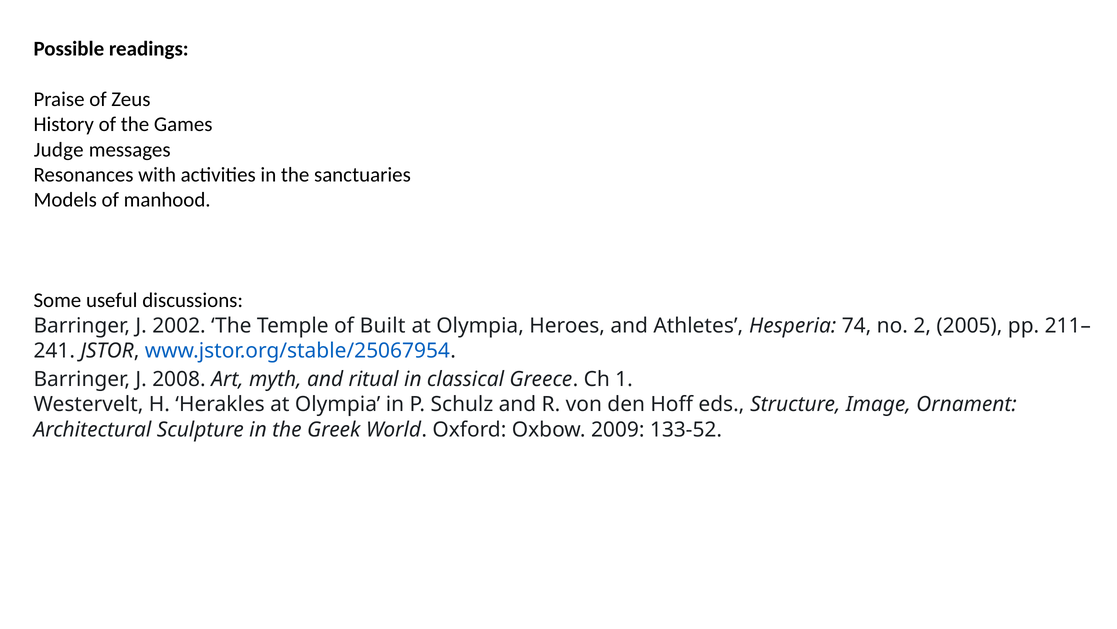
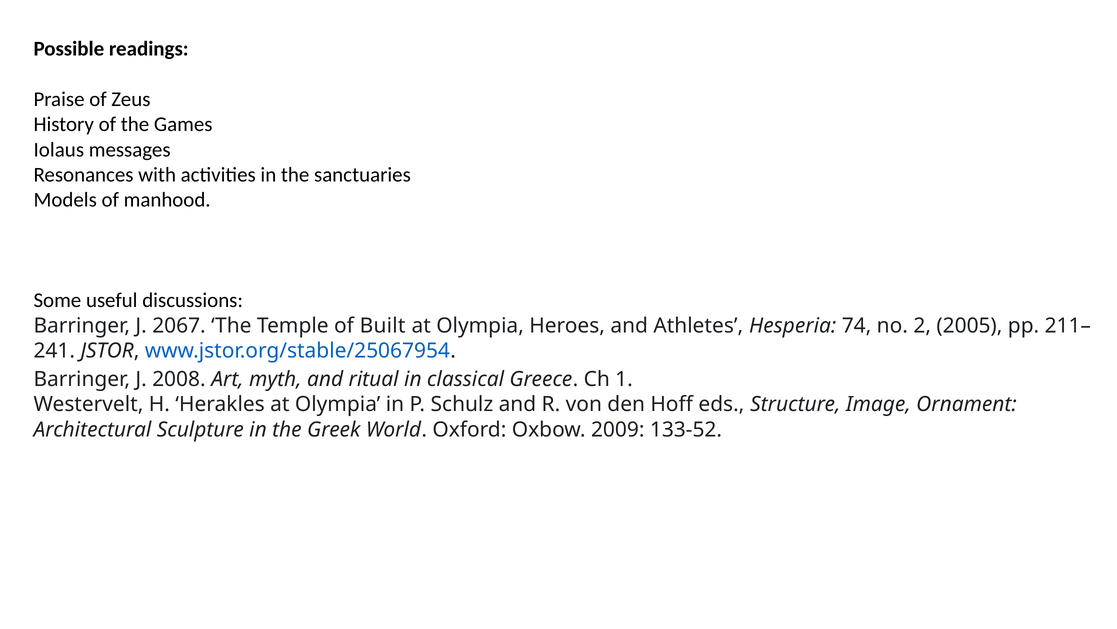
Judge: Judge -> Iolaus (59, 149)
2002: 2002 -> 2067 (179, 325)
